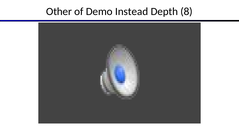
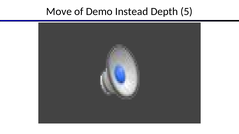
Other: Other -> Move (59, 11)
8: 8 -> 5 (187, 11)
